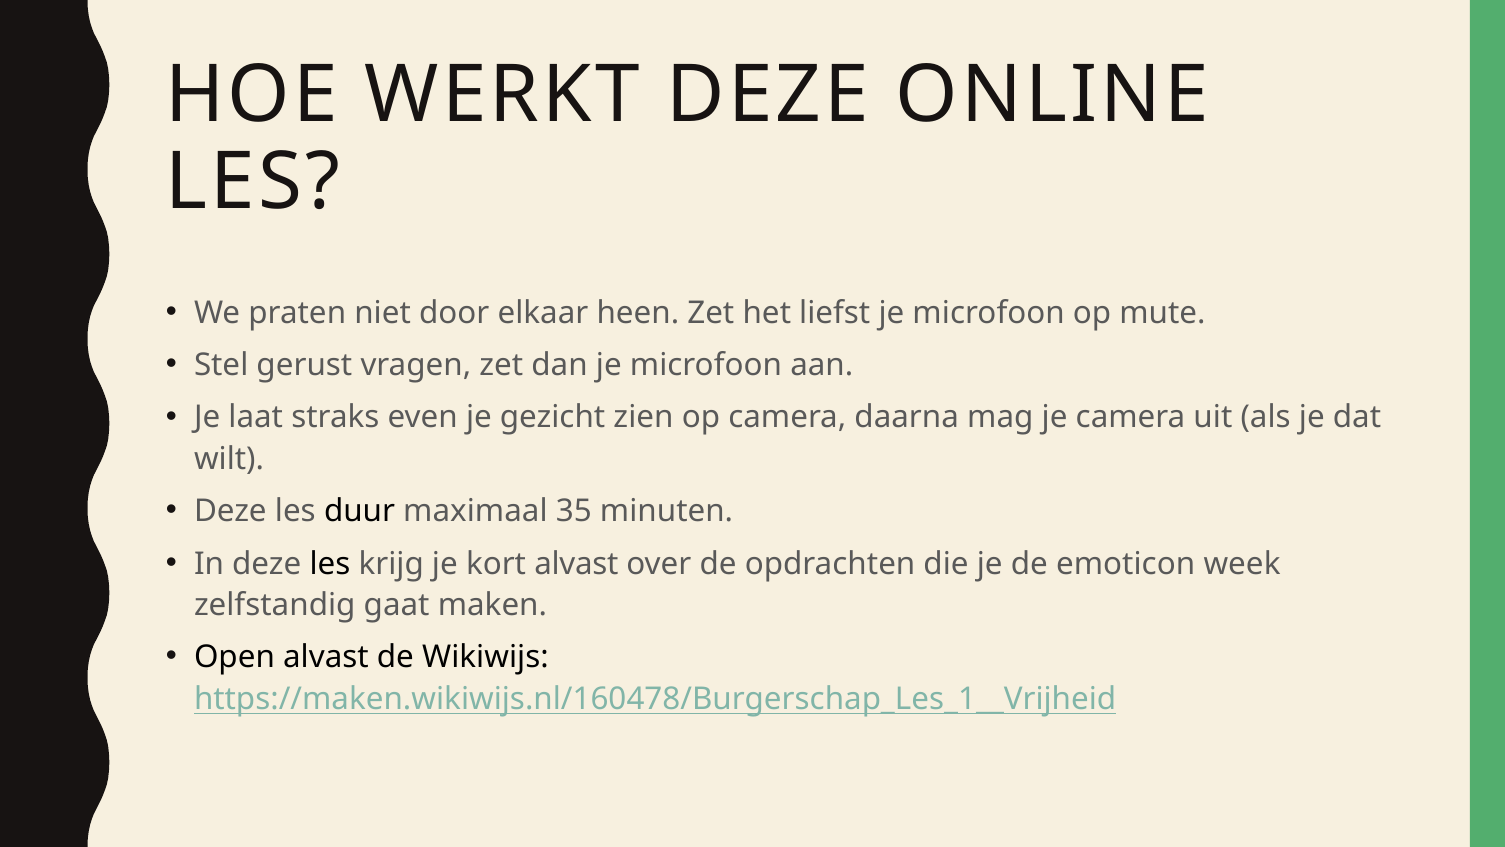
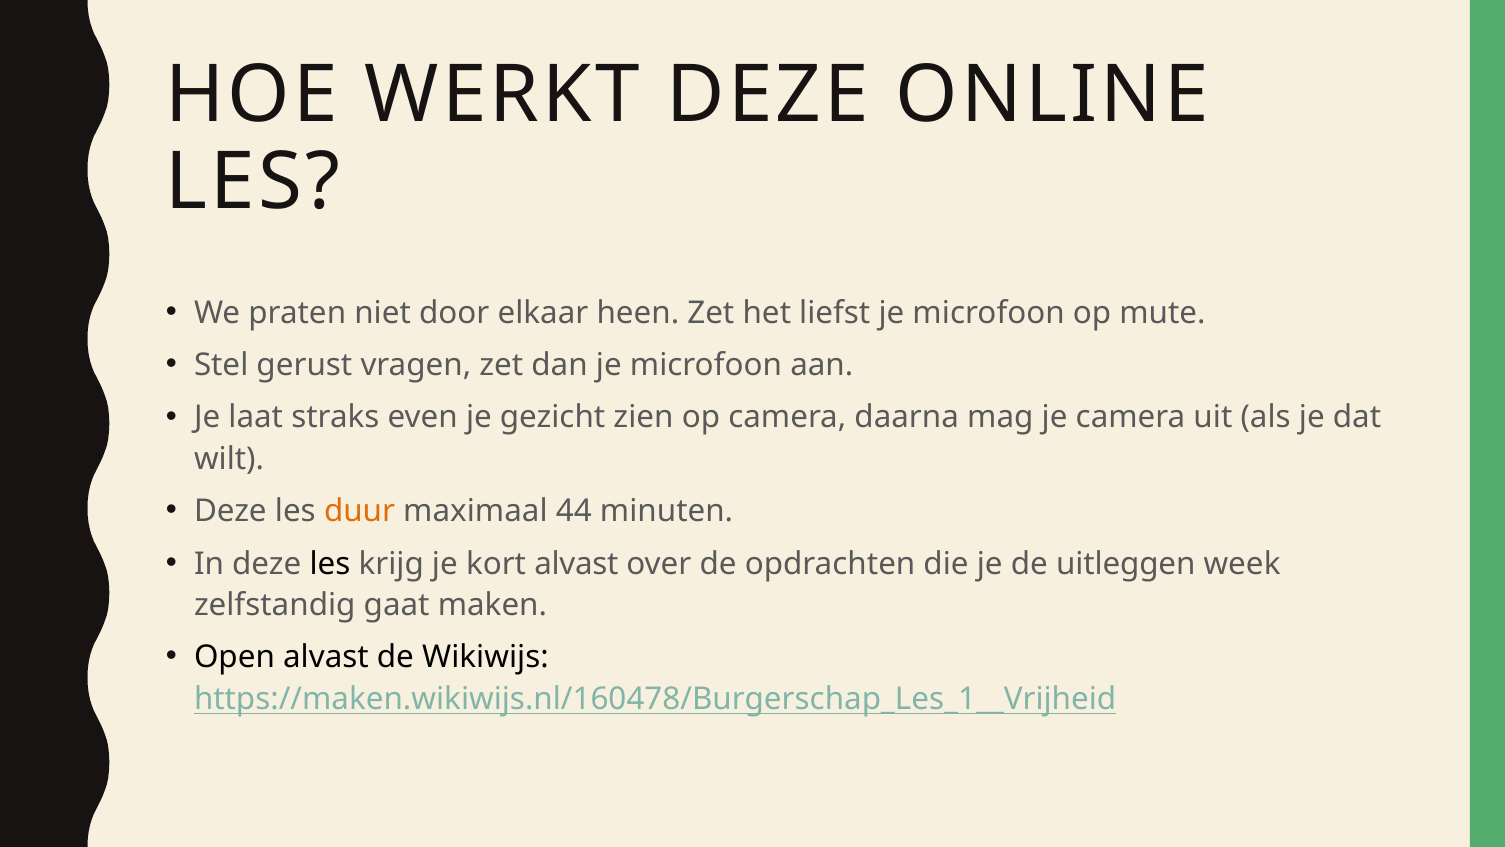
duur colour: black -> orange (360, 511)
35: 35 -> 44 (574, 511)
emoticon: emoticon -> uitleggen (1126, 563)
